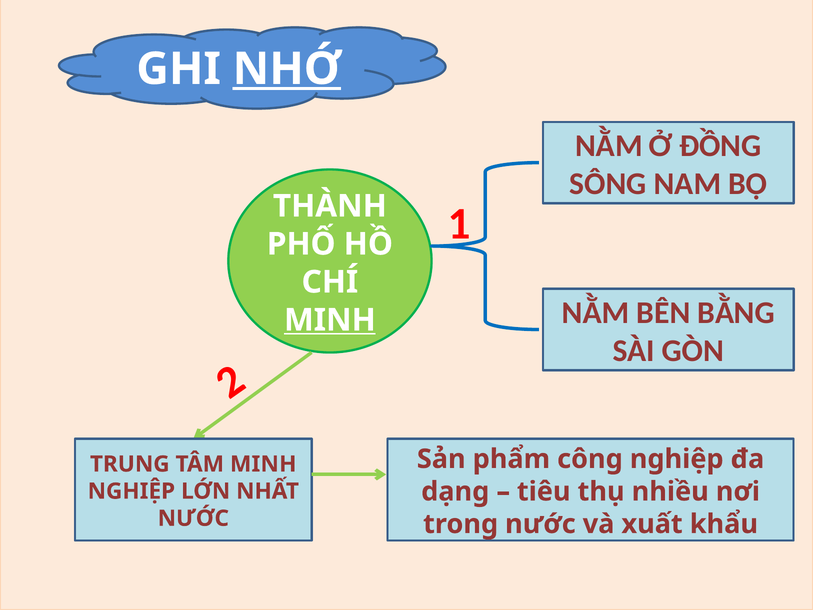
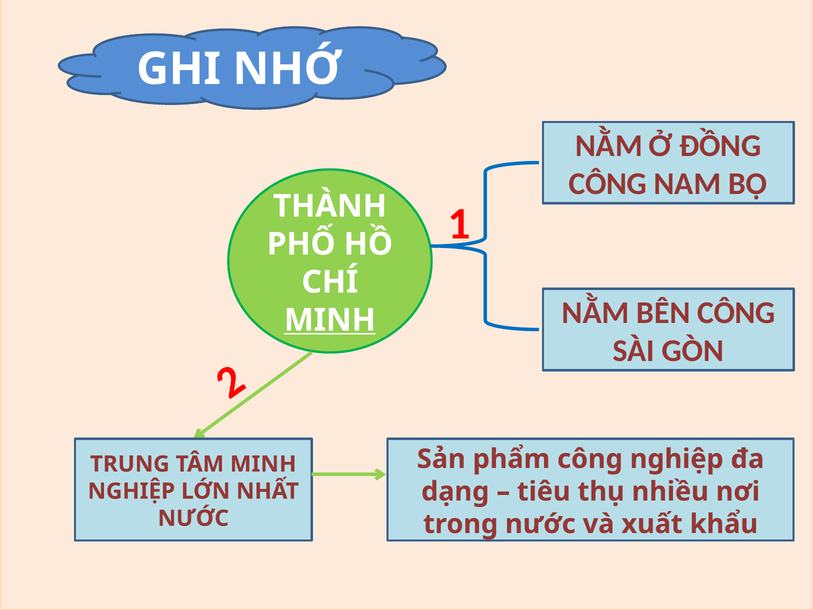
NHỚ underline: present -> none (287, 69)
SÔNG: SÔNG -> CÔNG (608, 184)
BÊN BẰNG: BẰNG -> CÔNG (736, 313)
